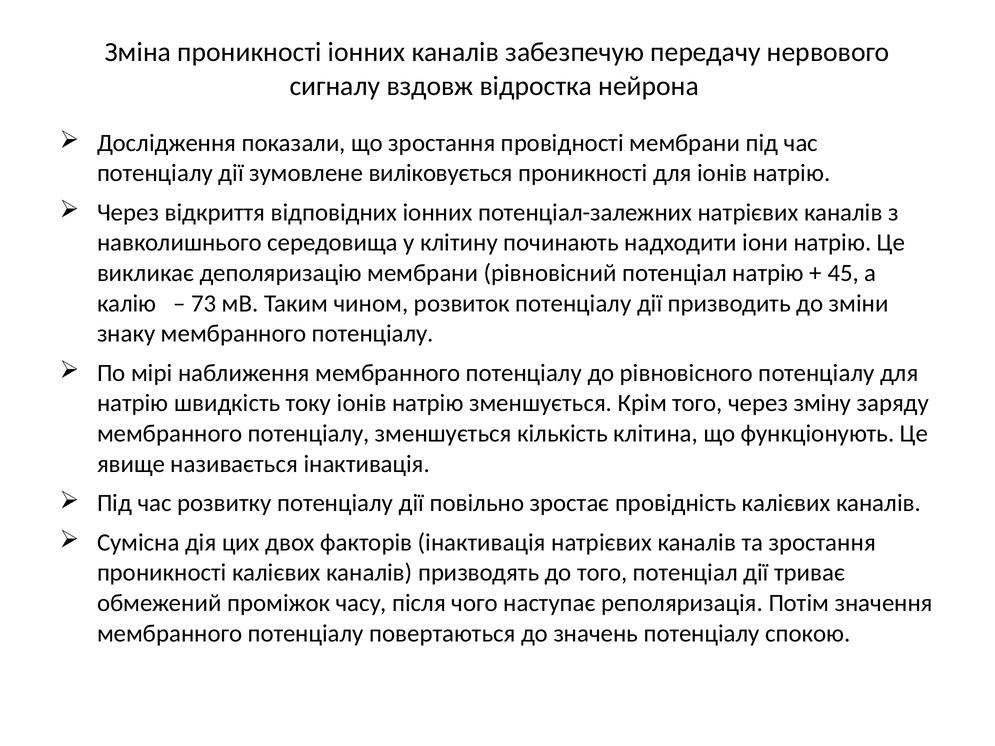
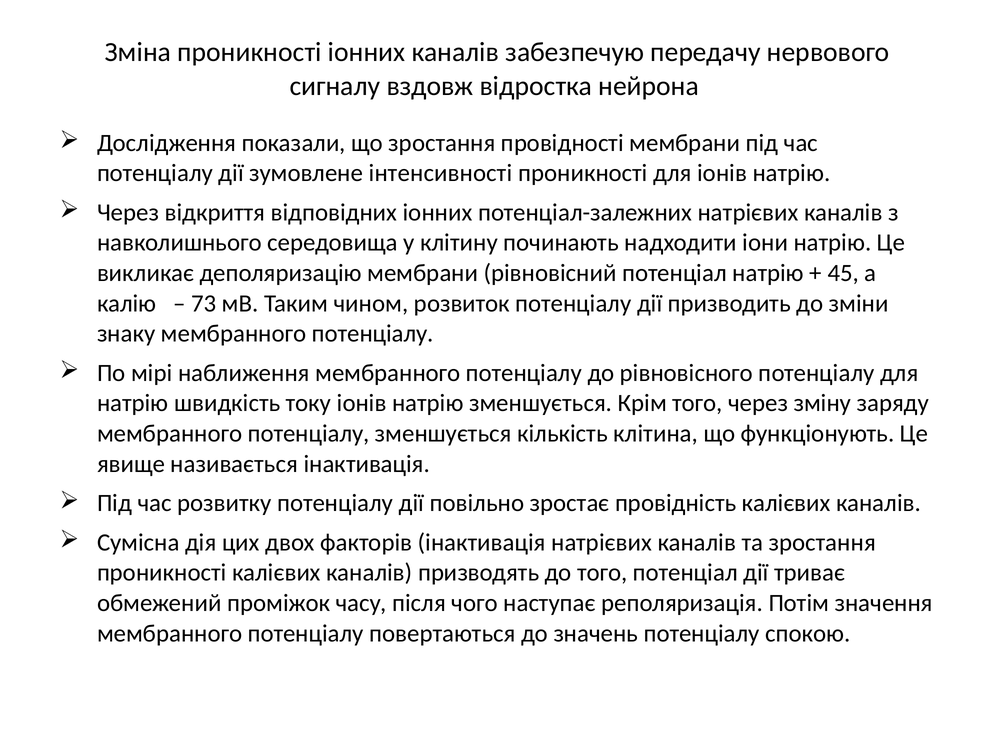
виліковується: виліковується -> інтенсивності (441, 173)
